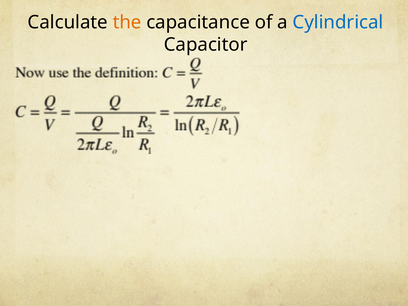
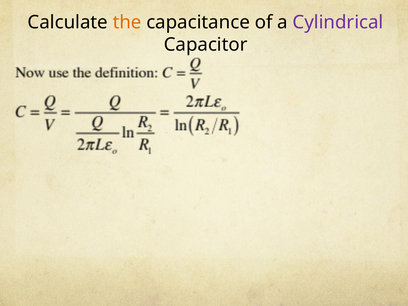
Cylindrical colour: blue -> purple (338, 22)
